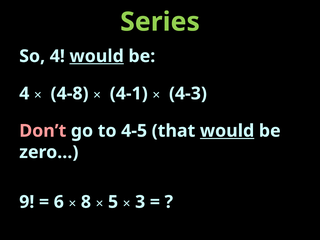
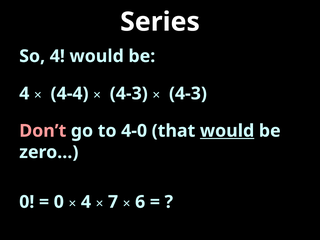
Series colour: light green -> white (160, 22)
would underline: present -> none (97, 56)
4-8: 4-8 -> 4-4 (70, 94)
4-1: 4-1 -> 4-3 (129, 94)
4-5: 4-5 -> 4-0 (134, 131)
9: 9 -> 0 (27, 202)
6: 6 -> 0 (59, 202)
8: 8 -> 4 (86, 202)
5: 5 -> 7 (113, 202)
3: 3 -> 6 (140, 202)
